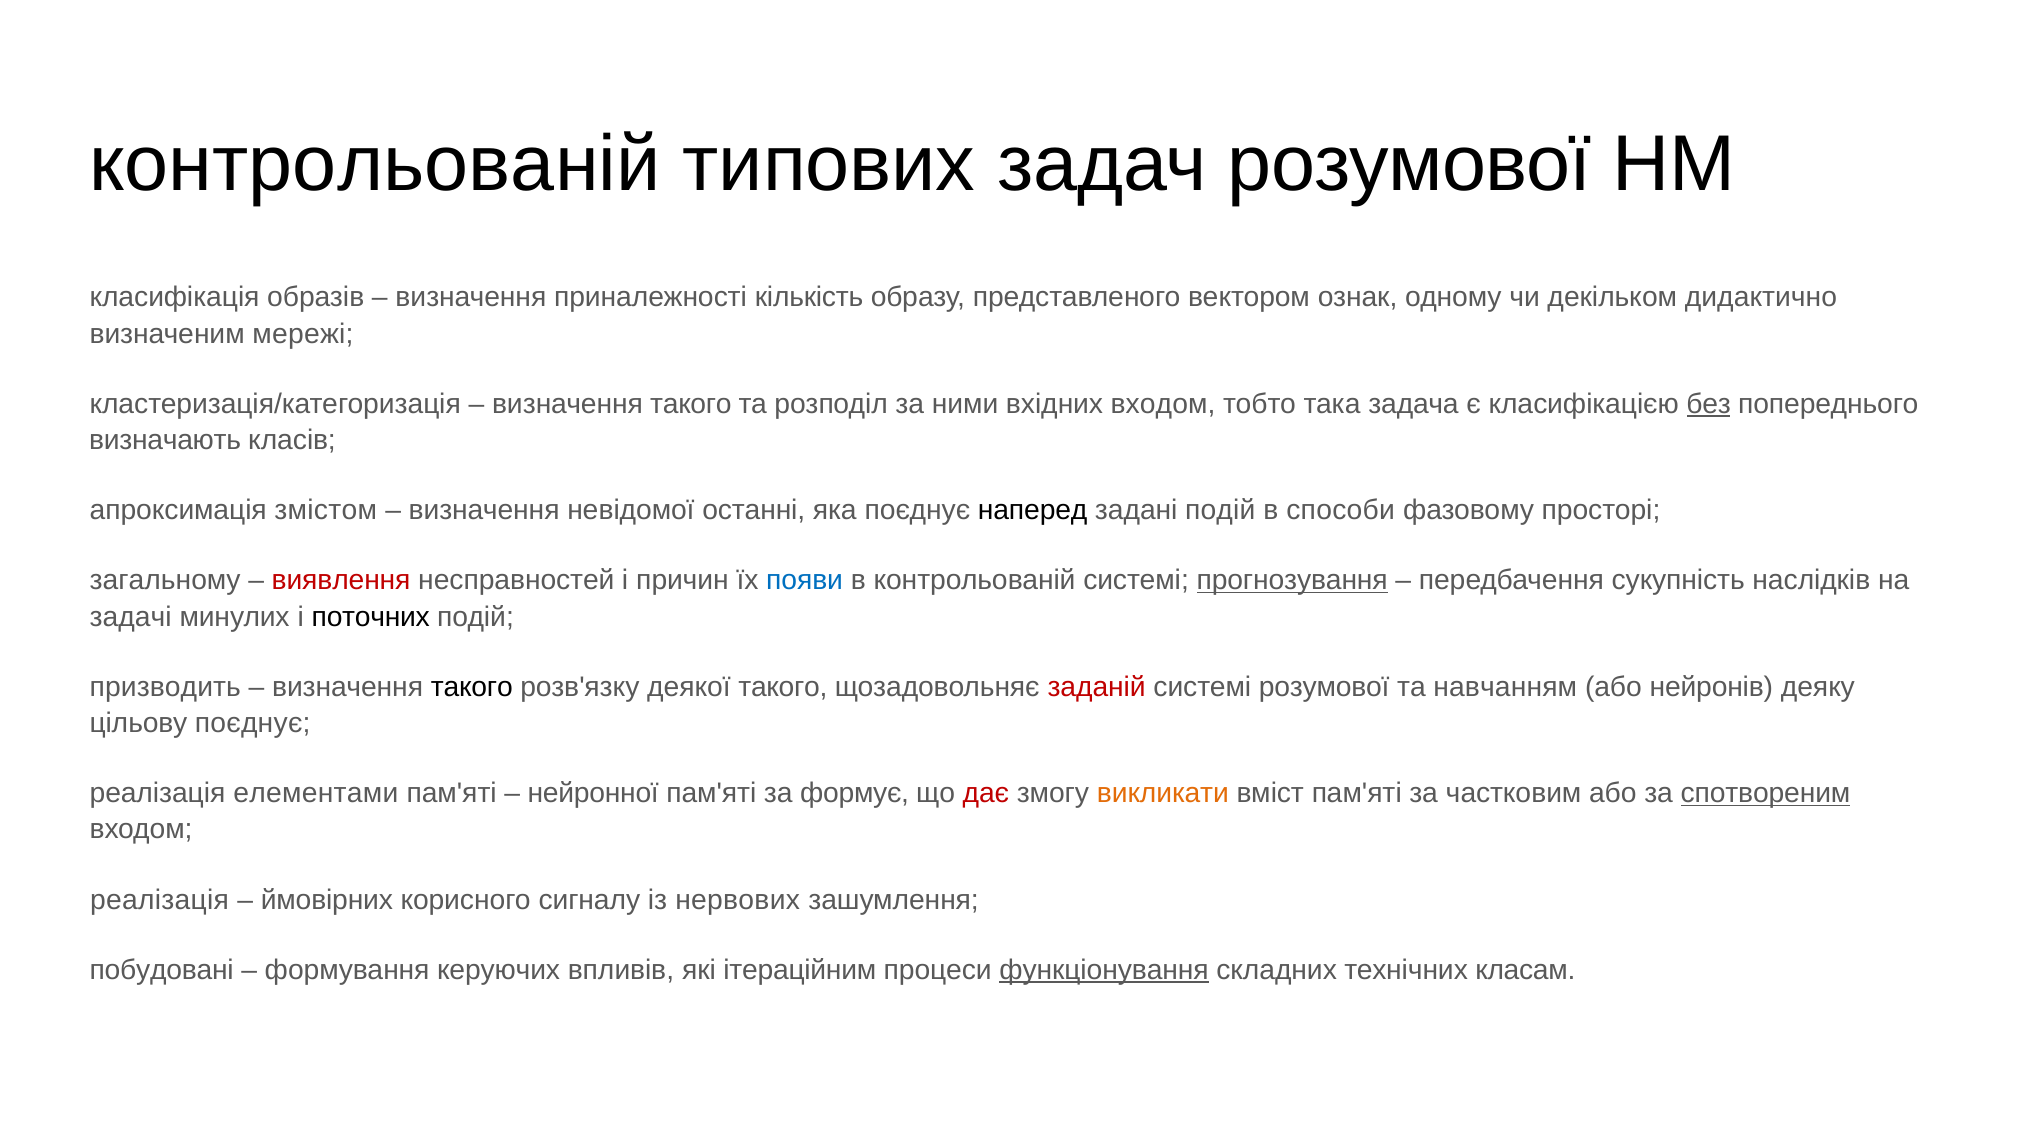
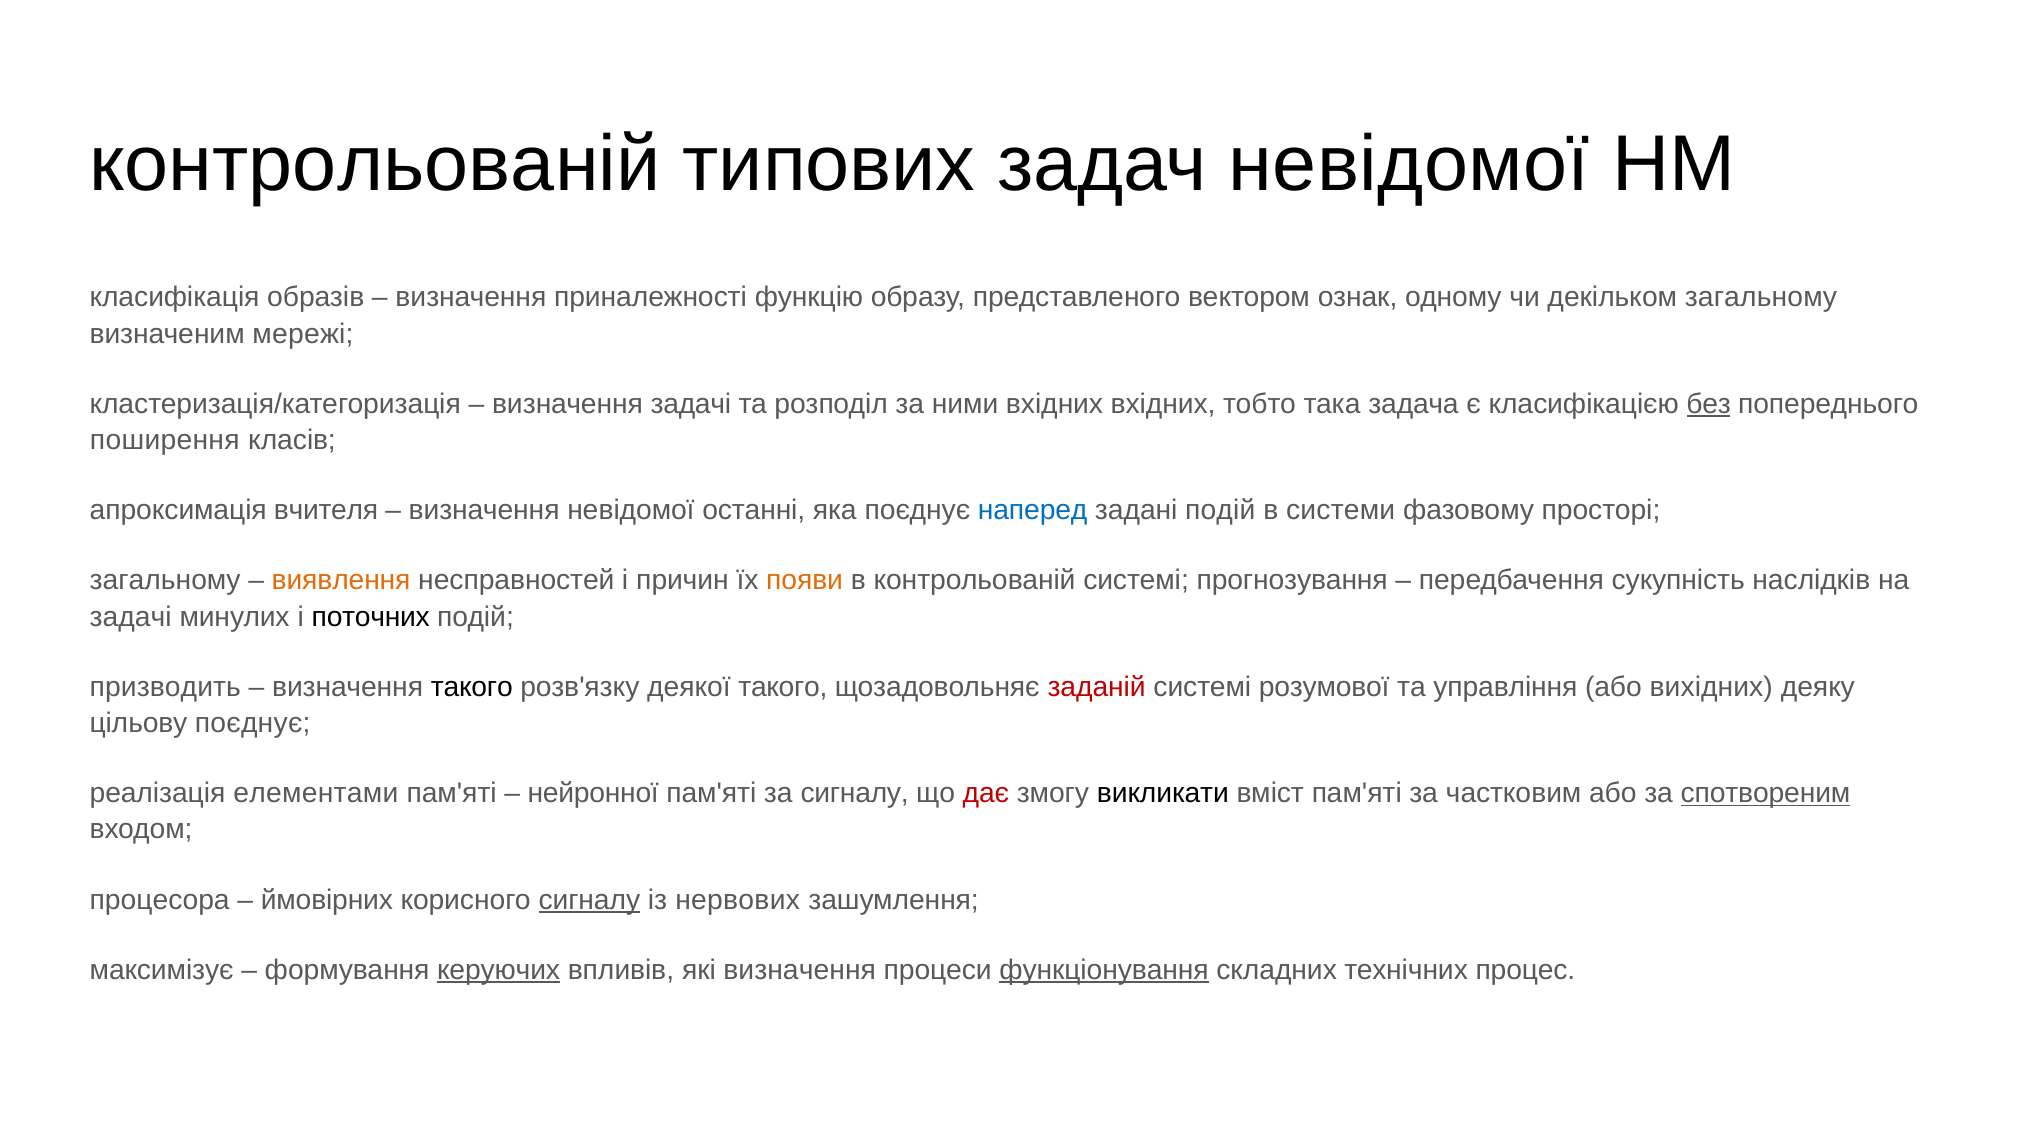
задач розумової: розумової -> невідомої (1409, 165)
кількість: кількість -> функцію (809, 298)
декільком дидактично: дидактично -> загальному (1761, 298)
такого: такого -> задачі (691, 404)
вхідних входом: входом -> вхідних (1163, 404)
визначають: визначають -> поширення (165, 440)
змістом: змістом -> вчителя (326, 510)
наперед colour: black -> blue (1033, 510)
способи: способи -> системи (1341, 510)
виявлення colour: red -> orange (341, 581)
появи colour: blue -> orange (805, 581)
прогнозування underline: present -> none (1292, 581)
навчанням: навчанням -> управління (1505, 687)
нейронів: нейронів -> вихідних (1711, 687)
за формує: формує -> сигналу (855, 793)
викликати colour: orange -> black (1163, 793)
реалізація: реалізація -> процесора (160, 900)
сигналу underline: none -> present (589, 900)
побудовані: побудовані -> максимізує (162, 970)
керуючих underline: none -> present (499, 970)
які ітераційним: ітераційним -> визначення (800, 970)
класам: класам -> процес (1525, 970)
